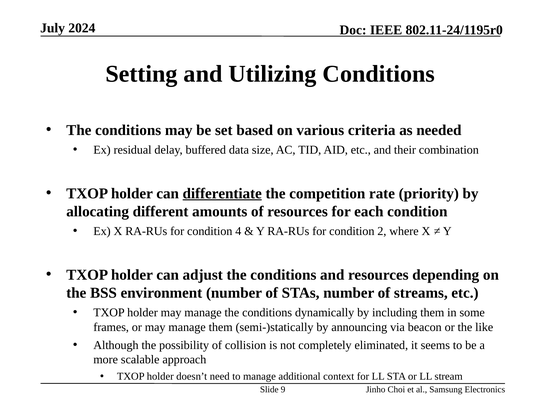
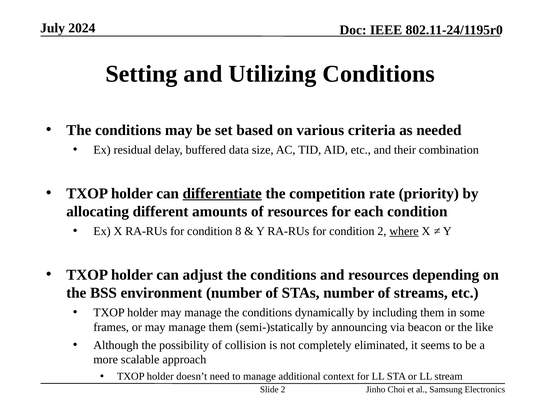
4: 4 -> 8 (238, 231)
where underline: none -> present (404, 231)
Slide 9: 9 -> 2 (283, 389)
